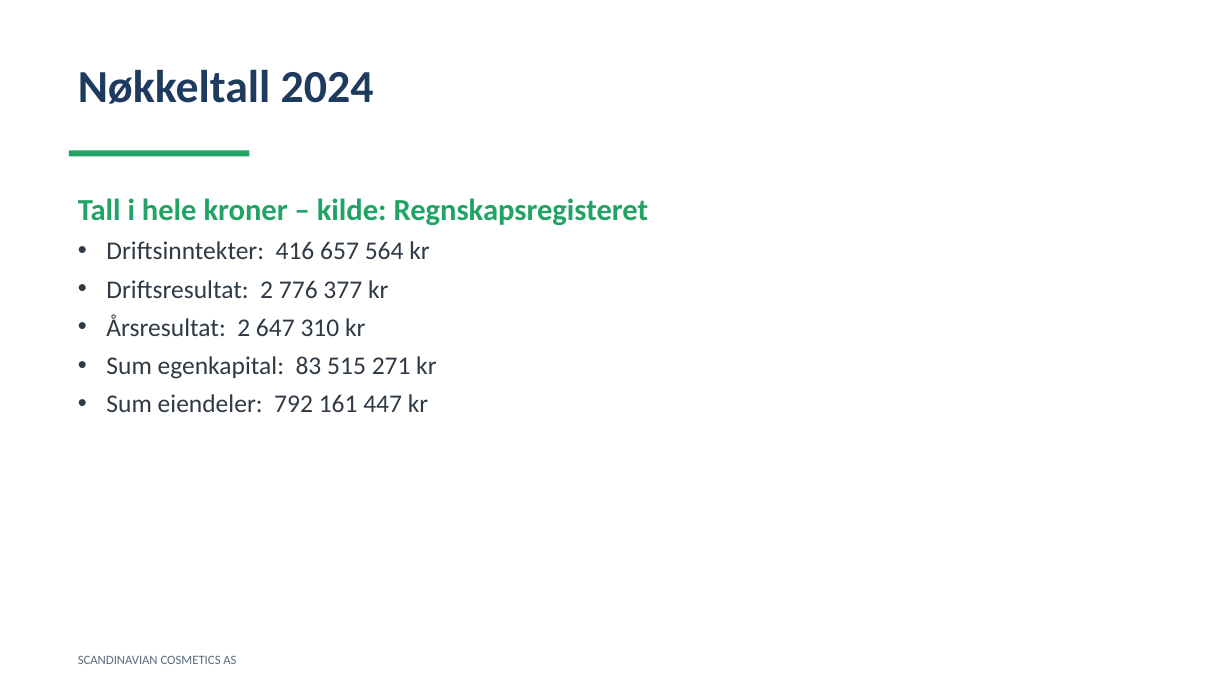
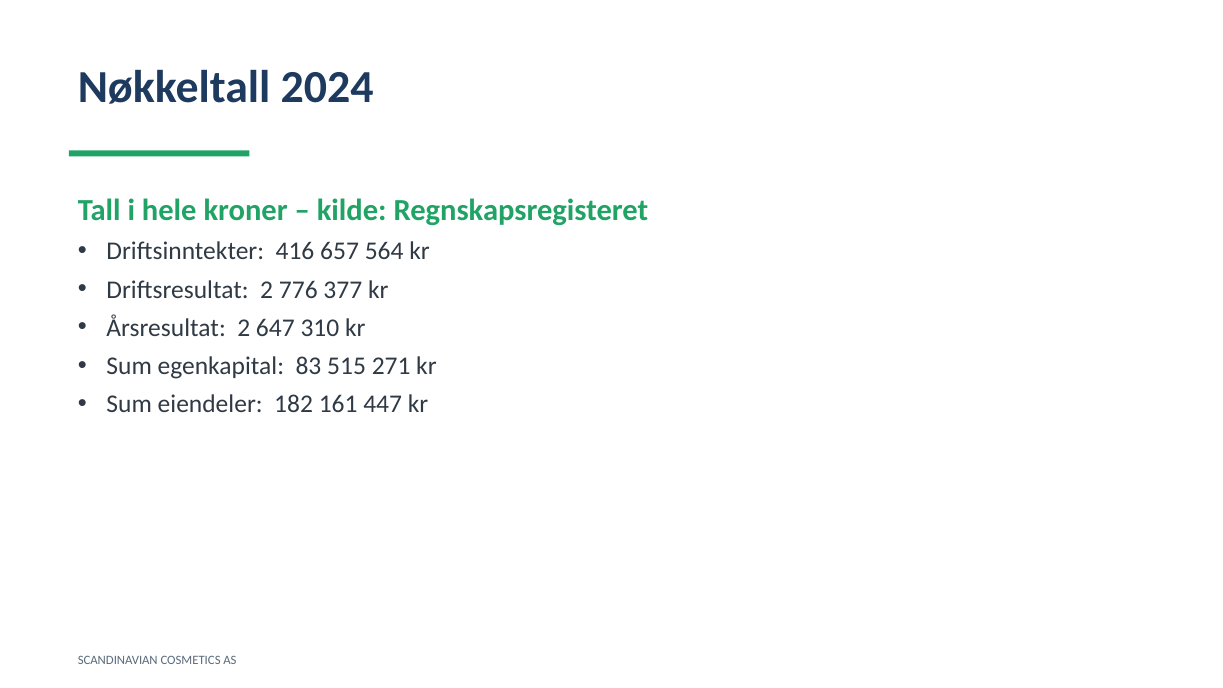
792: 792 -> 182 (294, 404)
